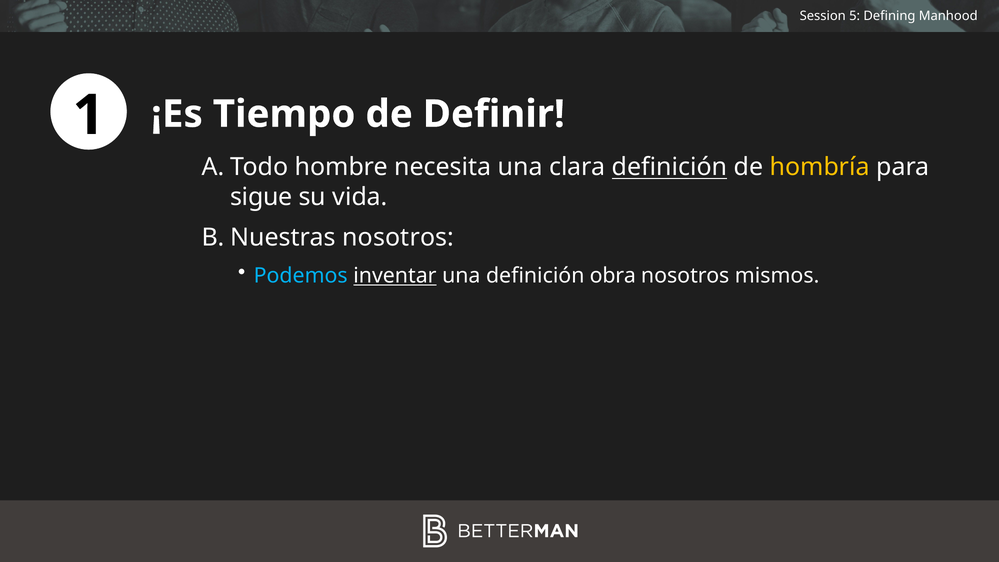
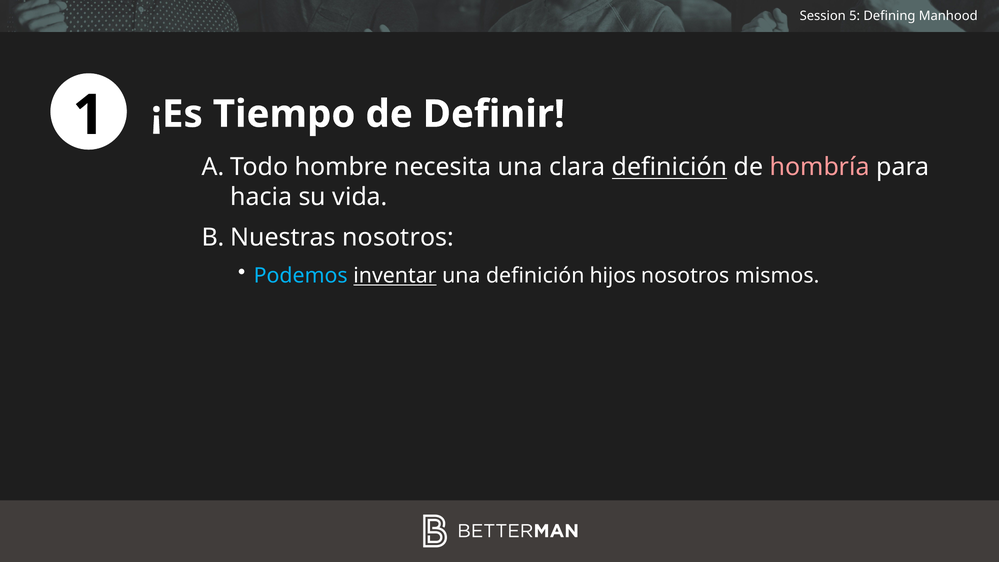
hombría colour: yellow -> pink (820, 167)
sigue: sigue -> hacia (261, 197)
obra: obra -> hijos (613, 275)
